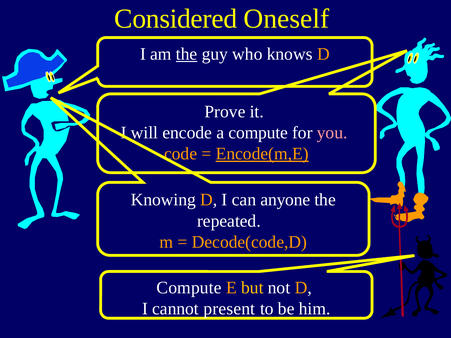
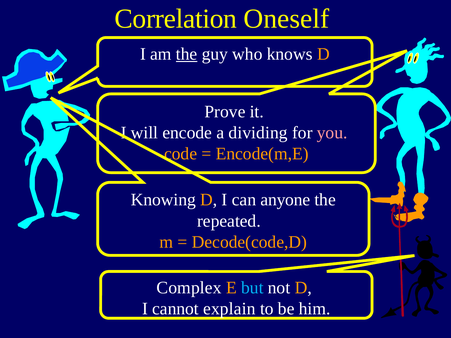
Considered: Considered -> Correlation (176, 19)
a compute: compute -> dividing (258, 133)
Encode(m,E underline: present -> none (262, 154)
Compute: Compute -> Complex (189, 288)
but colour: yellow -> light blue (252, 288)
present: present -> explain (229, 309)
